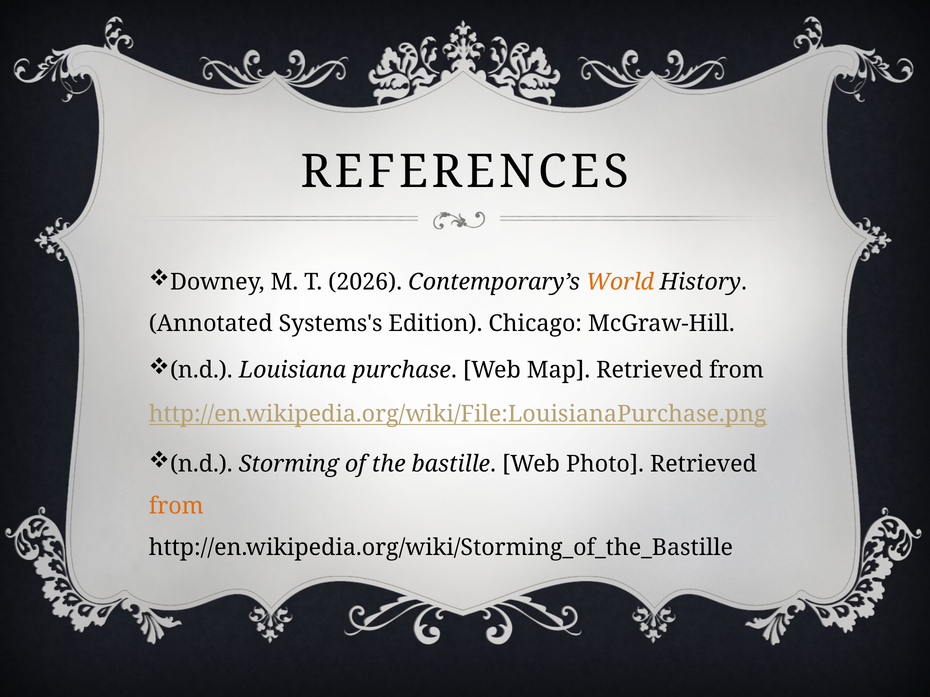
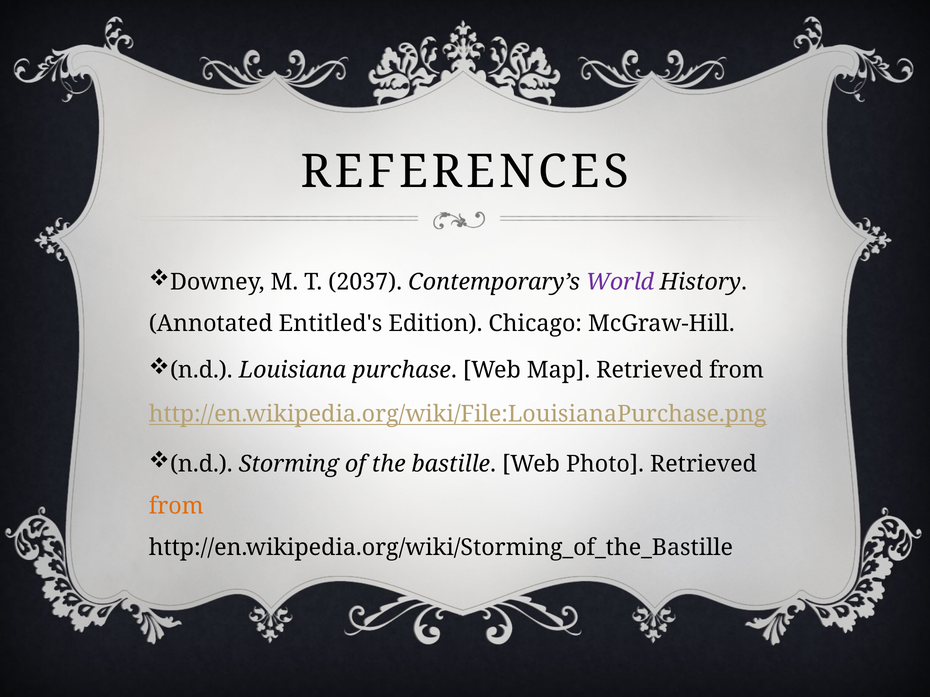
2026: 2026 -> 2037 (365, 282)
World colour: orange -> purple (620, 282)
Systems's: Systems's -> Entitled's (331, 324)
